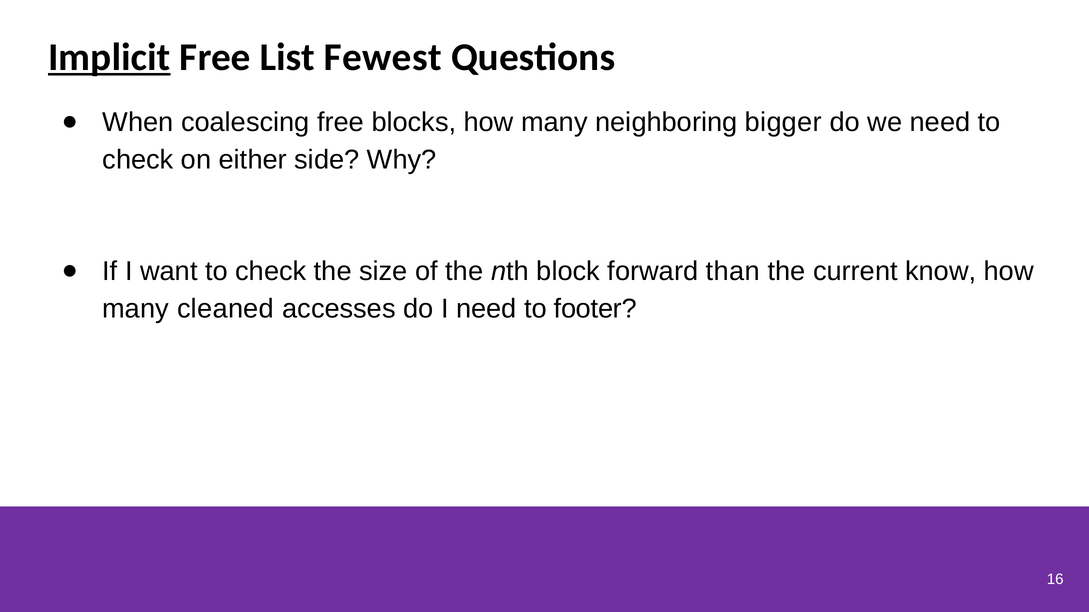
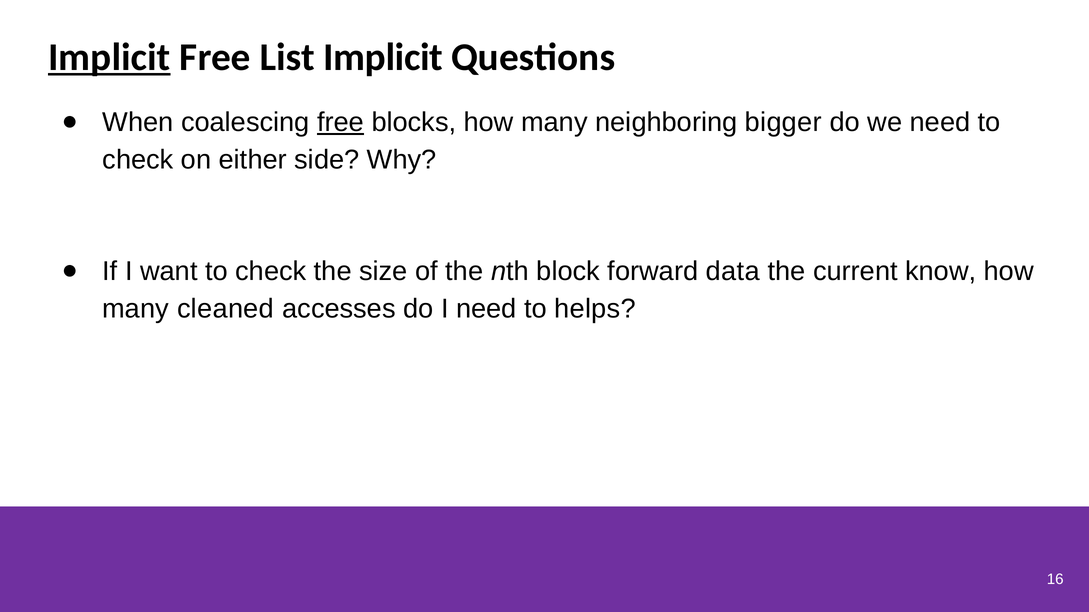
List Fewest: Fewest -> Implicit (383, 58)
free underline: none -> present (341, 122)
than: than -> data (733, 271)
footer: footer -> helps (595, 309)
